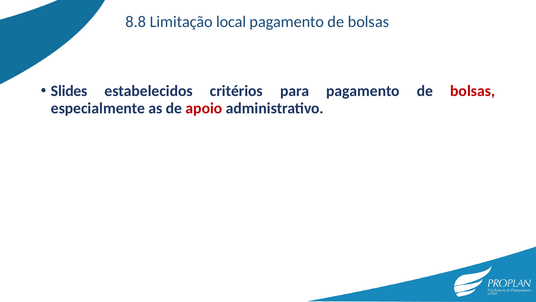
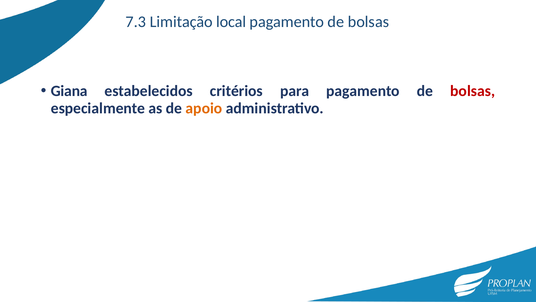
8.8: 8.8 -> 7.3 (136, 22)
Slides: Slides -> Giana (69, 91)
apoio colour: red -> orange (204, 108)
